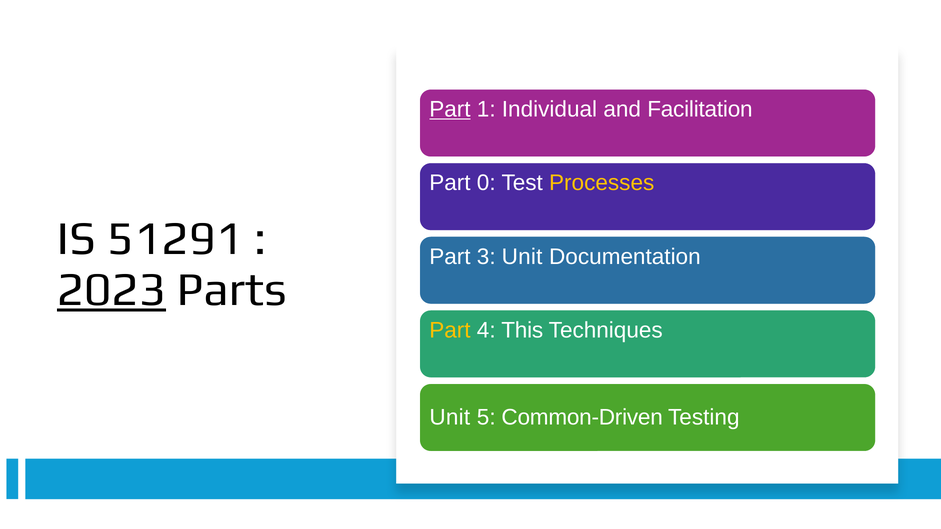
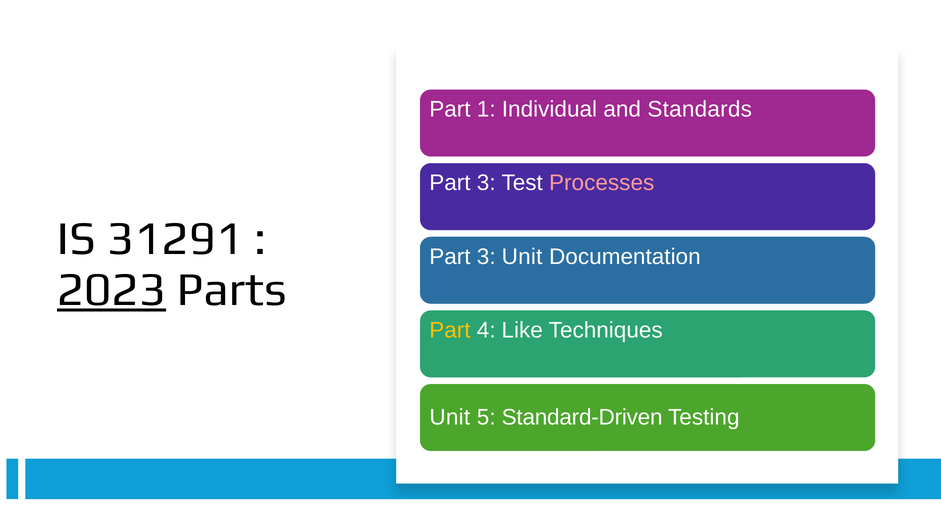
Part underline: present -> none (450, 109)
Facilitation: Facilitation -> Standards (700, 109)
0: 0 -> 3 (486, 183)
Processes colour: yellow -> pink (602, 183)
51291: 51291 -> 31291 (175, 239)
This: This -> Like (522, 330)
Common-Driven: Common-Driven -> Standard-Driven (582, 418)
